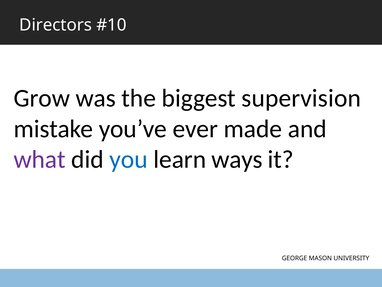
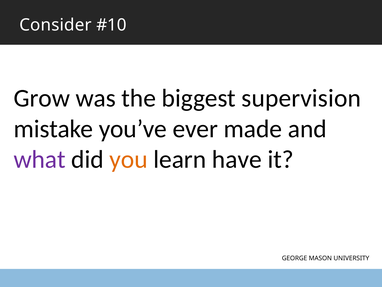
Directors: Directors -> Consider (55, 25)
you colour: blue -> orange (129, 159)
ways: ways -> have (237, 159)
